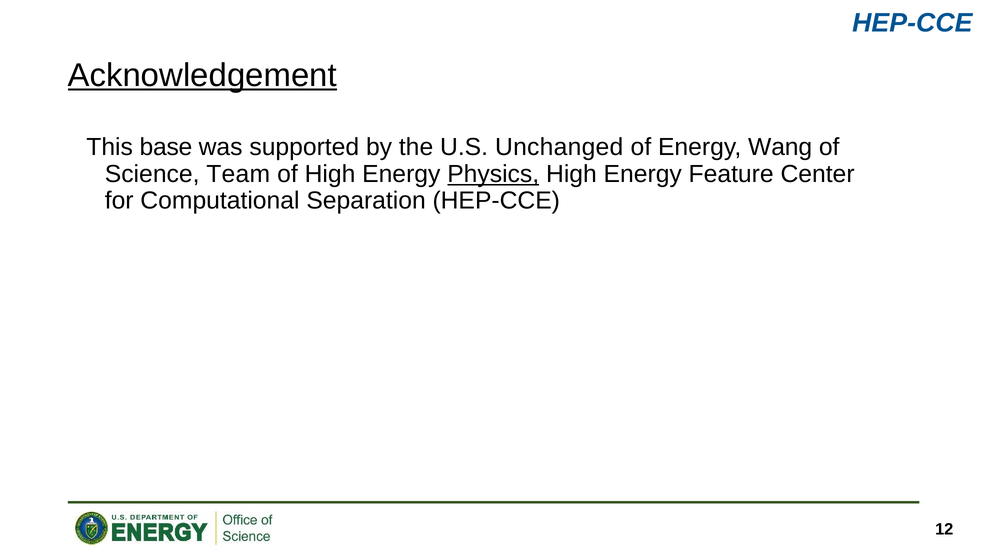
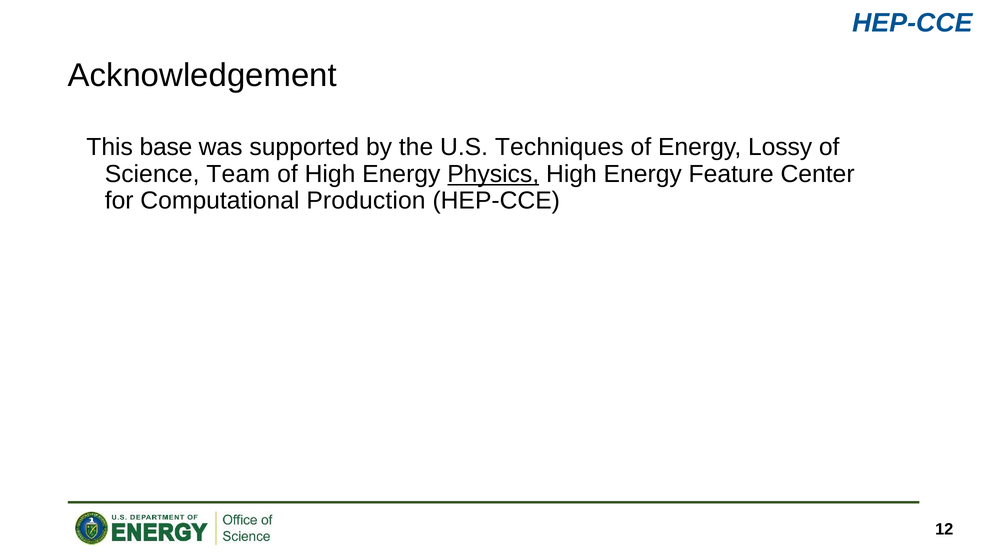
Acknowledgement underline: present -> none (202, 75)
Unchanged: Unchanged -> Techniques (559, 147)
Wang: Wang -> Lossy (780, 147)
Separation: Separation -> Production (366, 201)
